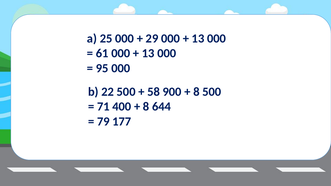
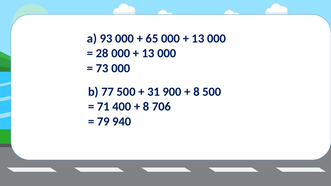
25: 25 -> 93 (106, 38)
29: 29 -> 65 (152, 38)
61: 61 -> 28 (102, 53)
95: 95 -> 73 (102, 68)
22: 22 -> 77 (108, 92)
58: 58 -> 31 (154, 92)
644: 644 -> 706 (161, 107)
177: 177 -> 940 (122, 122)
